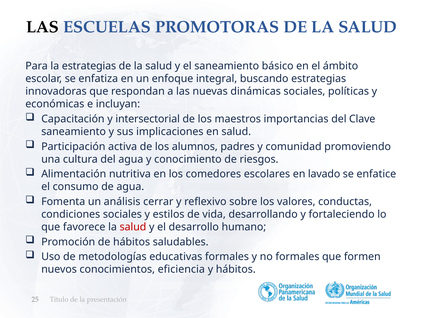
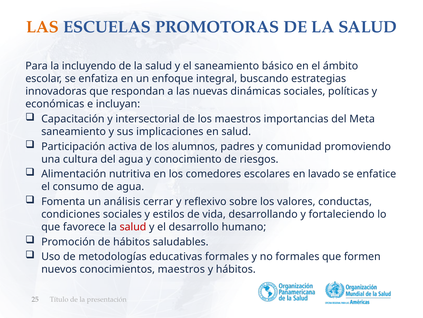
LAS colour: black -> orange (43, 27)
la estrategias: estrategias -> incluyendo (89, 66)
Clave: Clave -> Meta (362, 119)
conocimientos eficiencia: eficiencia -> maestros (181, 269)
